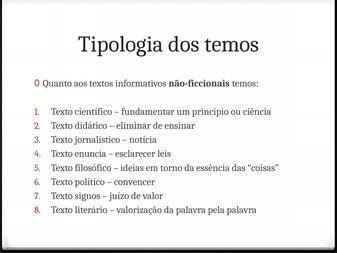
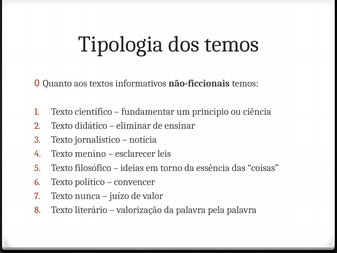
enuncia: enuncia -> menino (90, 154)
signos: signos -> nunca (88, 196)
